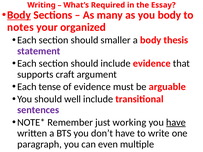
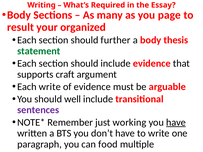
Body underline: present -> none (19, 15)
you body: body -> page (169, 15)
notes: notes -> result (21, 27)
smaller: smaller -> further (116, 40)
statement colour: purple -> green (39, 51)
Each tense: tense -> write (50, 87)
even: even -> food (108, 144)
